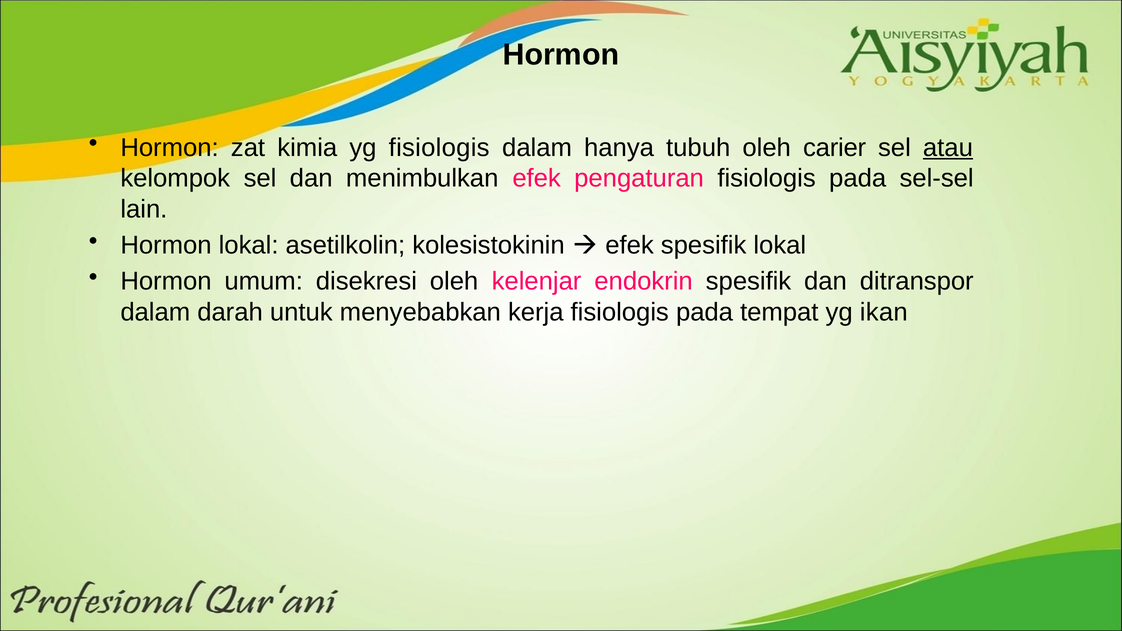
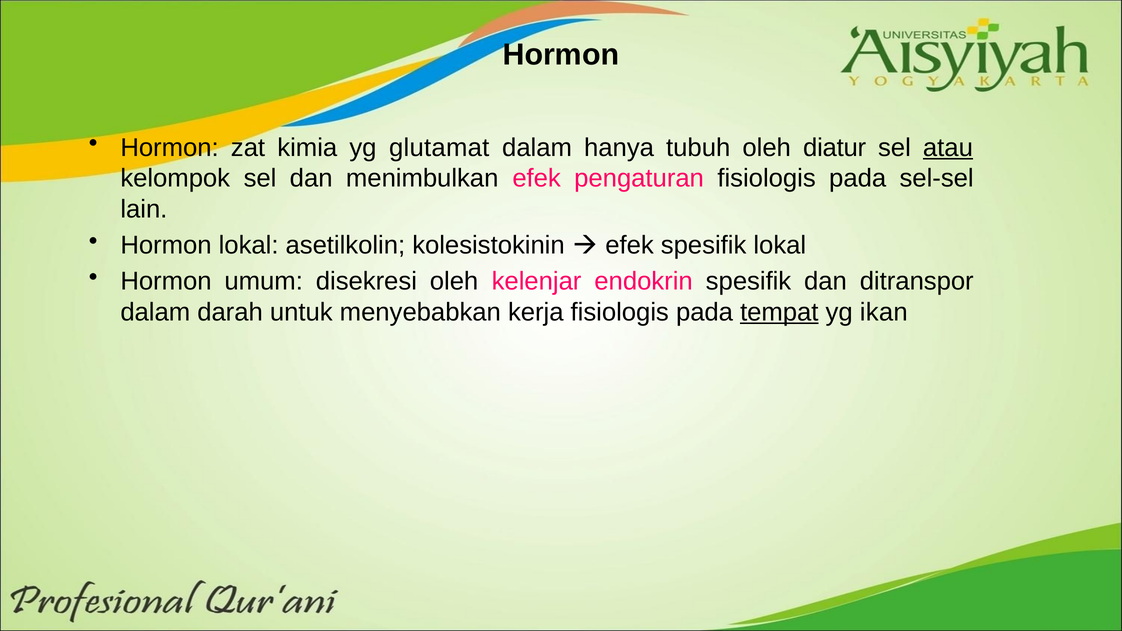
yg fisiologis: fisiologis -> glutamat (439, 148)
carier: carier -> diatur (835, 148)
tempat underline: none -> present (779, 312)
